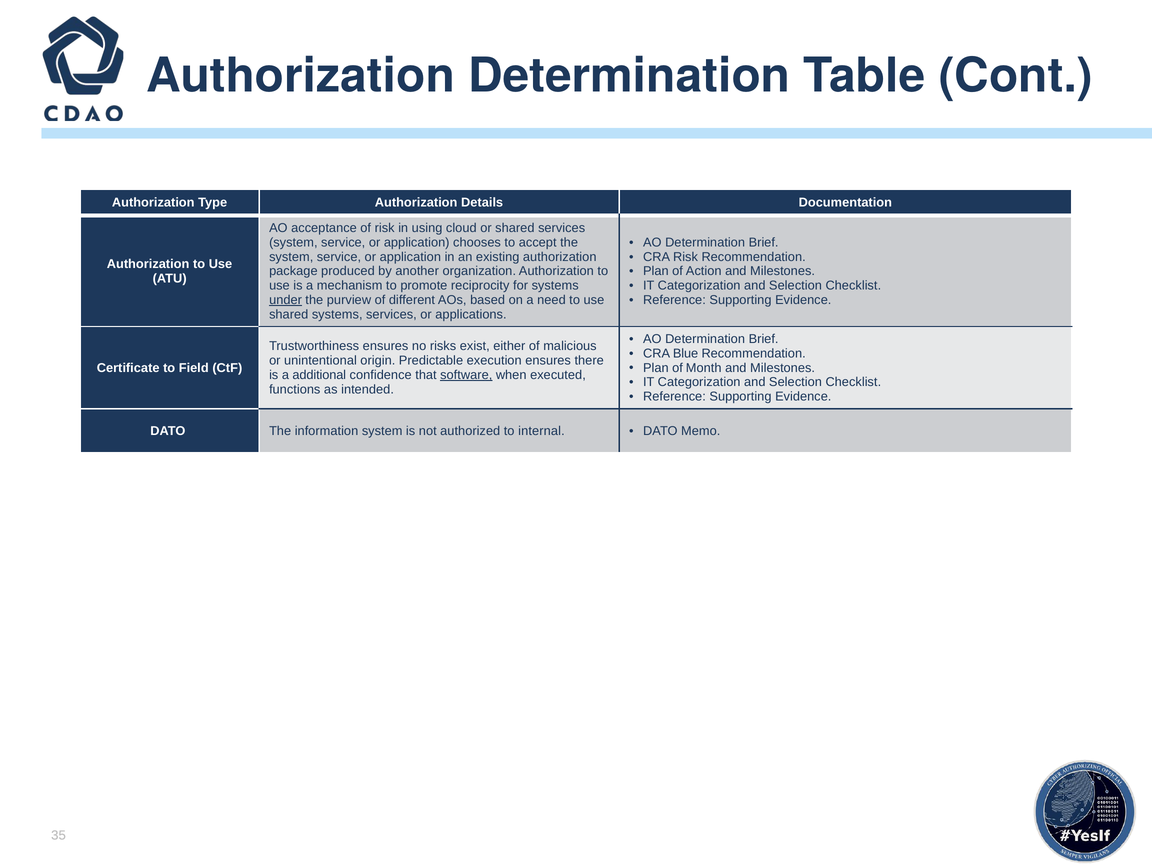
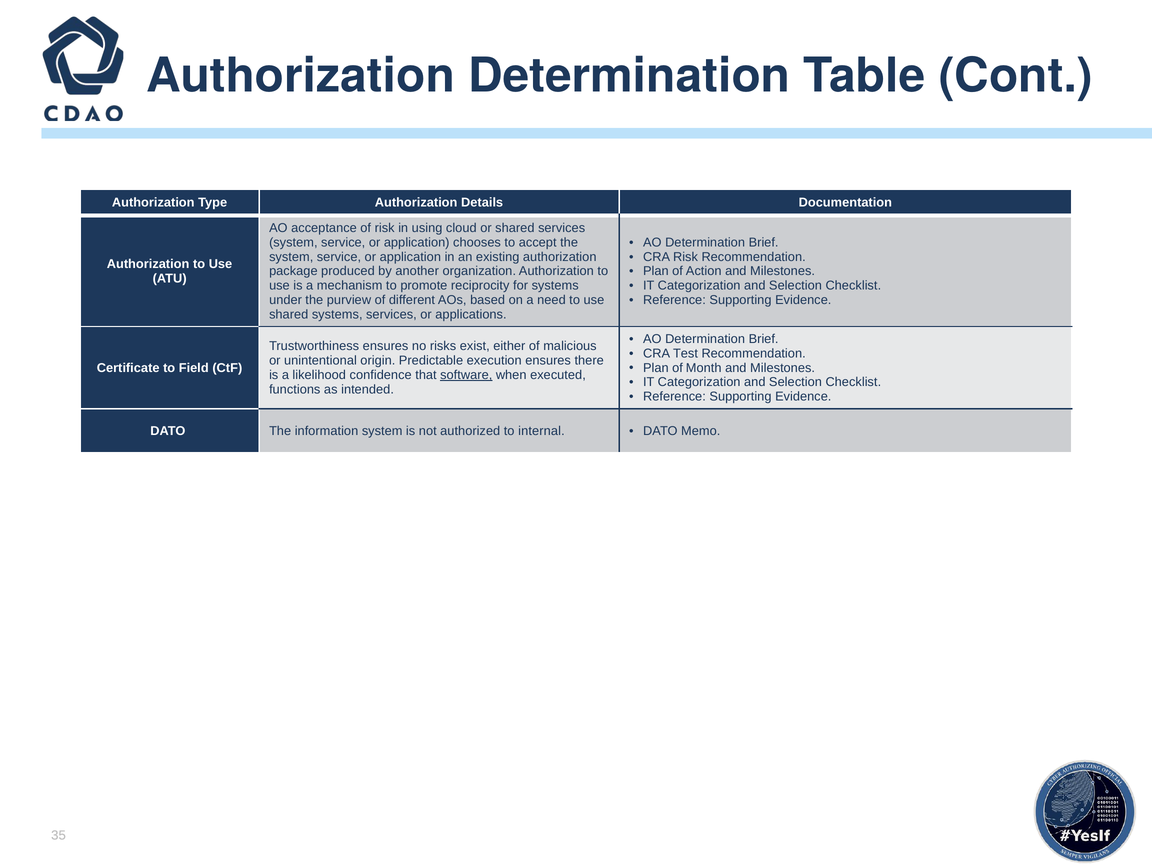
under underline: present -> none (286, 300)
Blue: Blue -> Test (685, 353)
additional: additional -> likelihood (319, 375)
